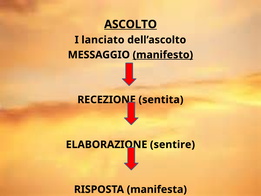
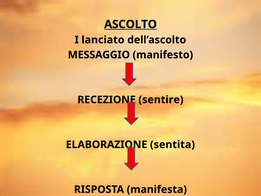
manifesto underline: present -> none (163, 55)
sentita: sentita -> sentire (161, 100)
sentire: sentire -> sentita (172, 144)
